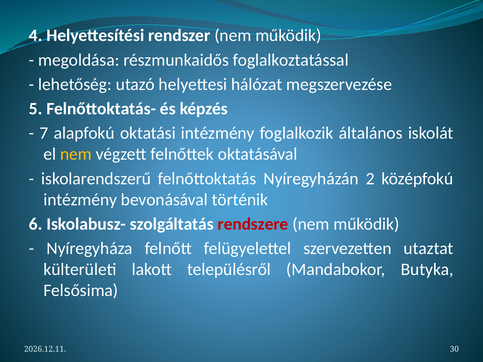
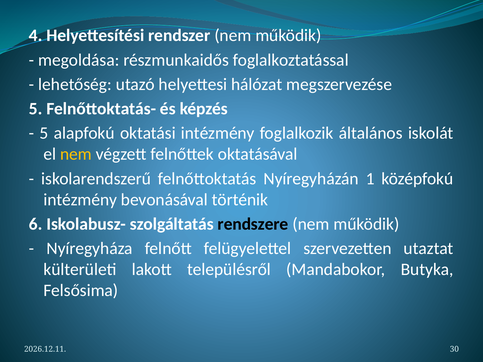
7: 7 -> 5 (44, 133)
2: 2 -> 1 (370, 179)
rendszere colour: red -> black (253, 224)
